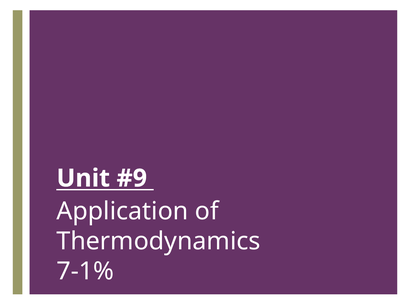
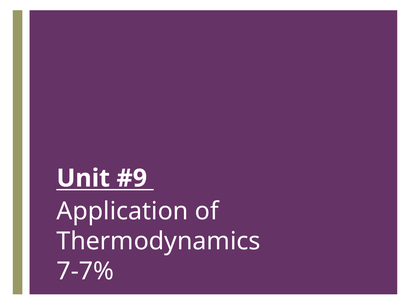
7-1%: 7-1% -> 7-7% (85, 272)
